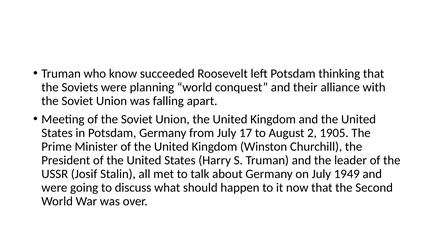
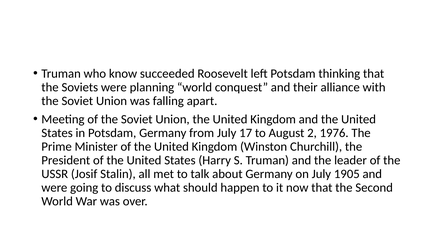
1905: 1905 -> 1976 (334, 133)
1949: 1949 -> 1905 (347, 174)
